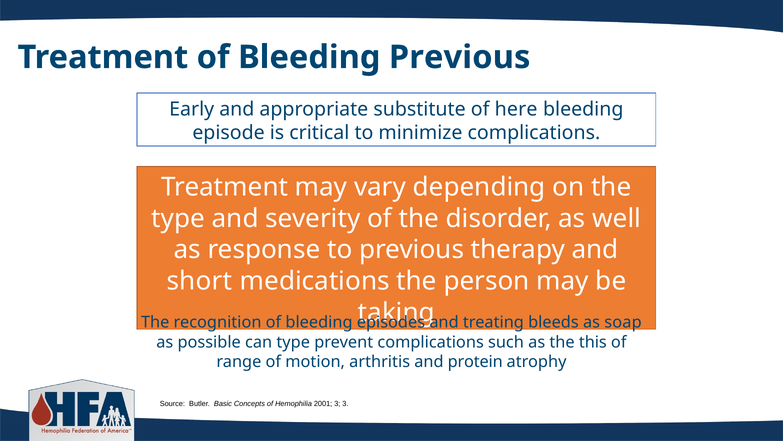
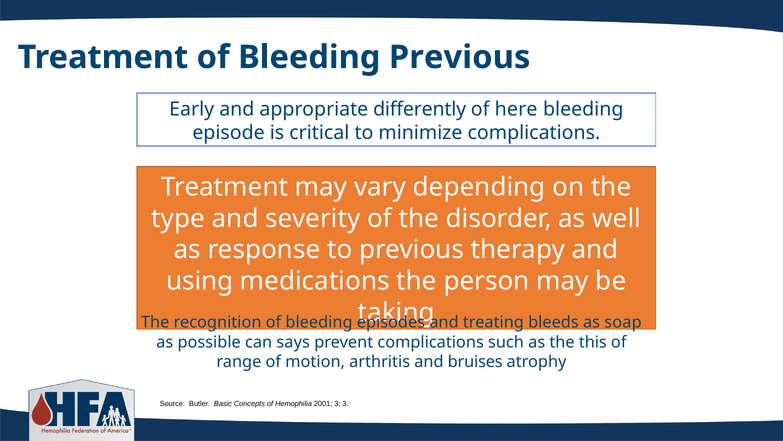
substitute: substitute -> differently (420, 109)
short: short -> using (200, 281)
can type: type -> says (293, 342)
protein: protein -> bruises (475, 361)
